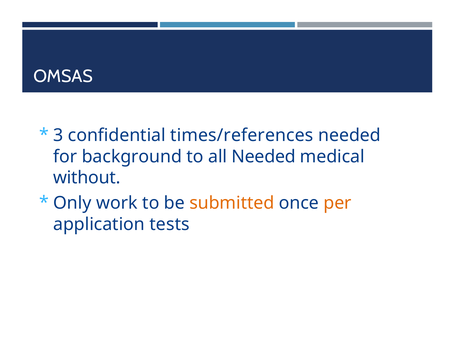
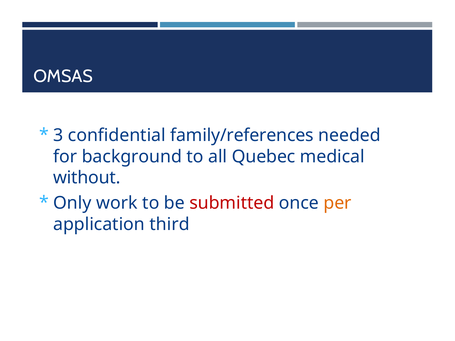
times/references: times/references -> family/references (242, 135)
all Needed: Needed -> Quebec (264, 157)
submitted colour: orange -> red (232, 203)
tests: tests -> third (170, 224)
